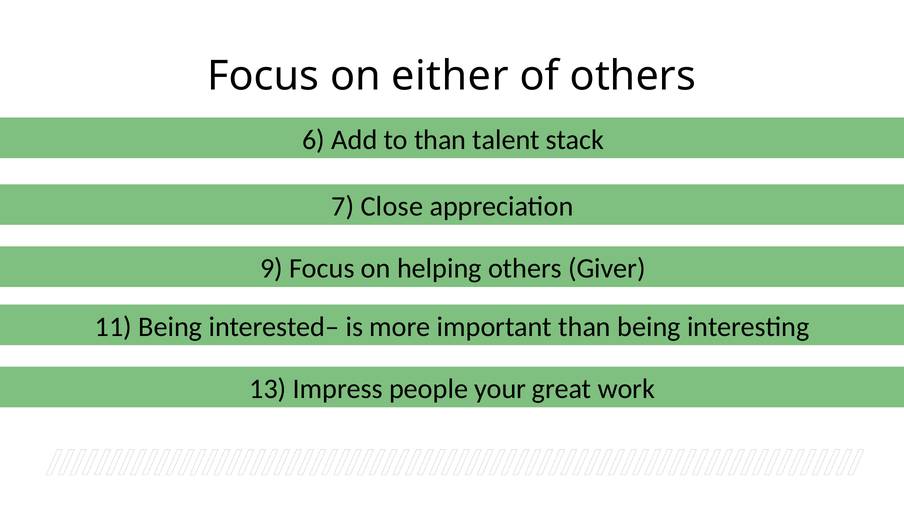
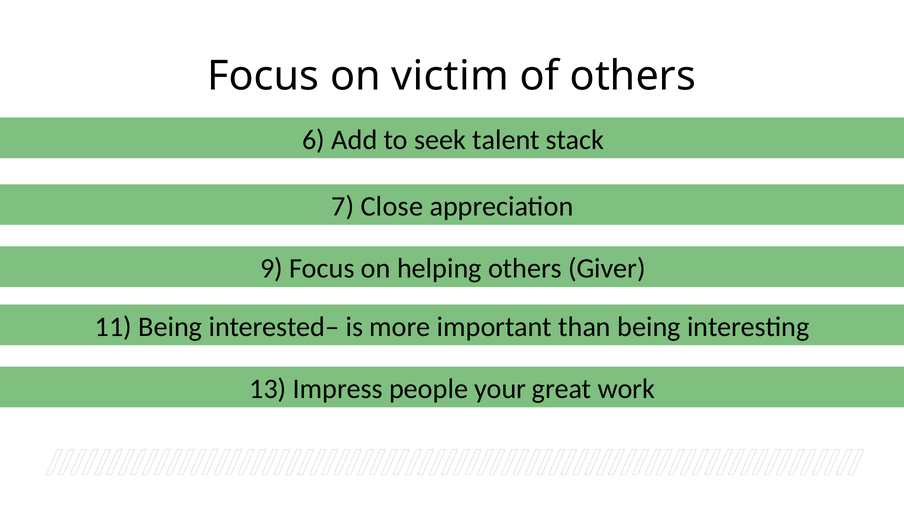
either: either -> victim (450, 76)
to than: than -> seek (440, 140)
